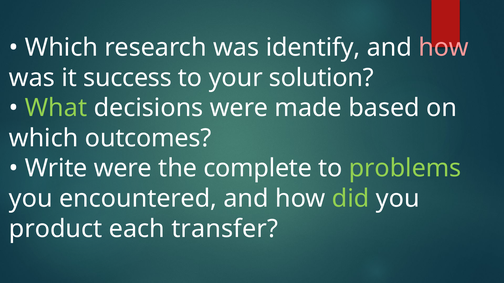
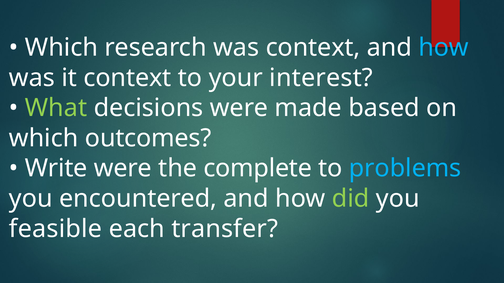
was identify: identify -> context (313, 48)
how colour: pink -> light blue (444, 48)
it success: success -> context (127, 78)
solution: solution -> interest (321, 78)
problems colour: light green -> light blue (405, 169)
product: product -> feasible (56, 229)
